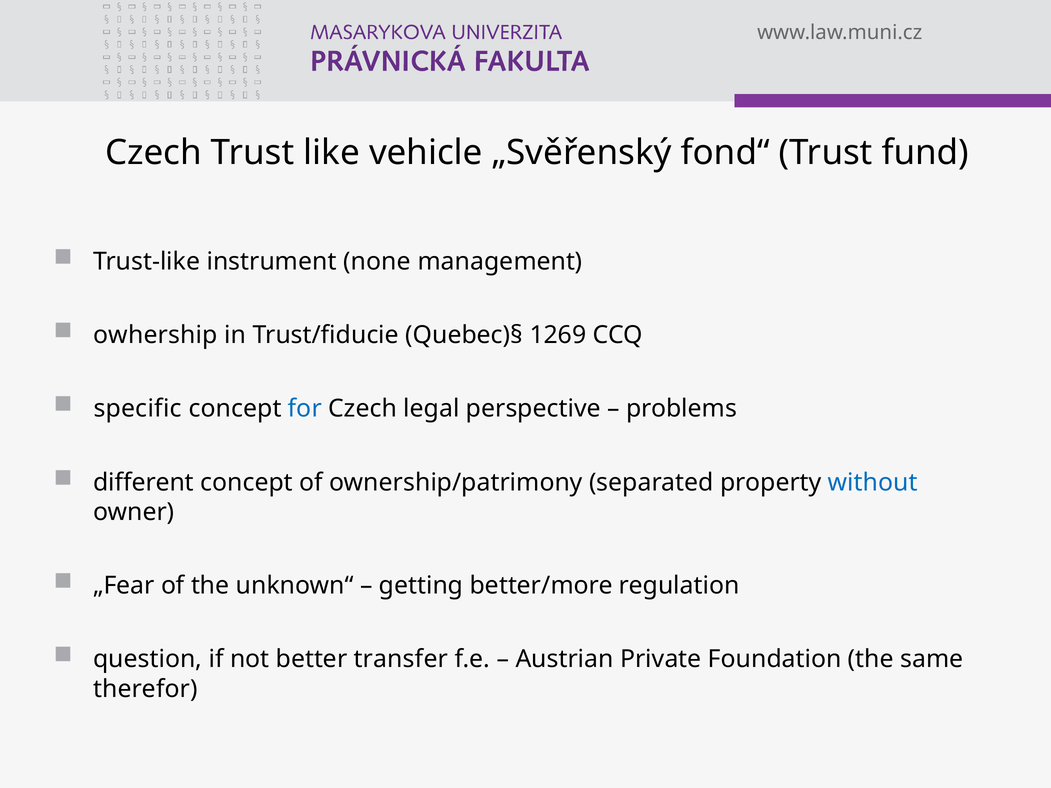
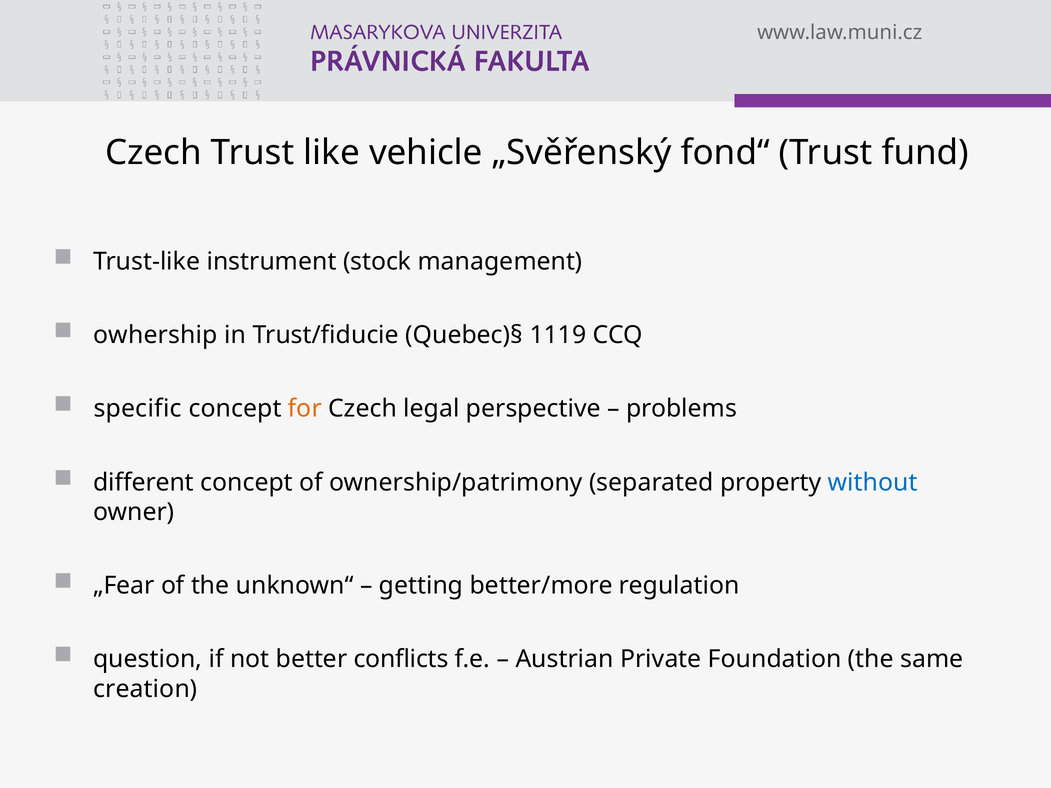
none: none -> stock (377, 262)
1269: 1269 -> 1119 (558, 335)
for colour: blue -> orange (305, 409)
transfer: transfer -> conflicts (401, 659)
therefor: therefor -> creation (145, 689)
